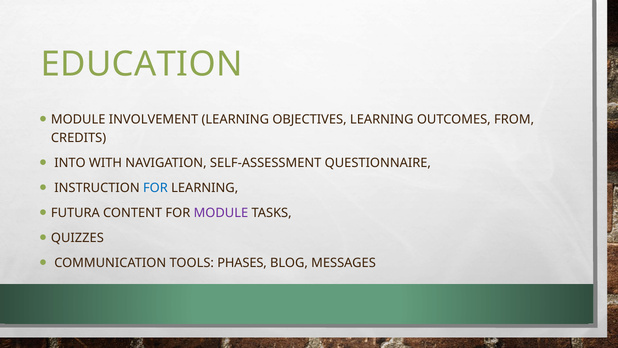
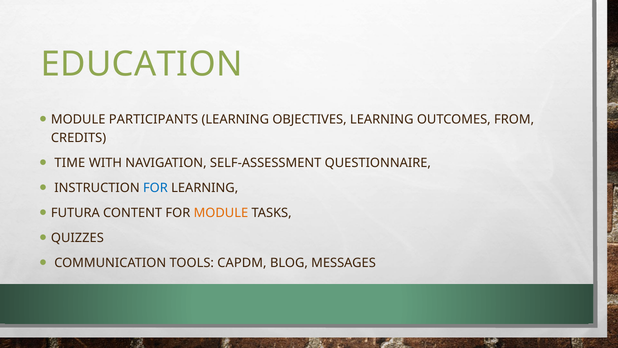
INVOLVEMENT: INVOLVEMENT -> PARTICIPANTS (153, 119)
INTO: INTO -> TIME (70, 163)
MODULE colour: purple -> orange (221, 213)
PHASES: PHASES -> CAPDM (242, 263)
